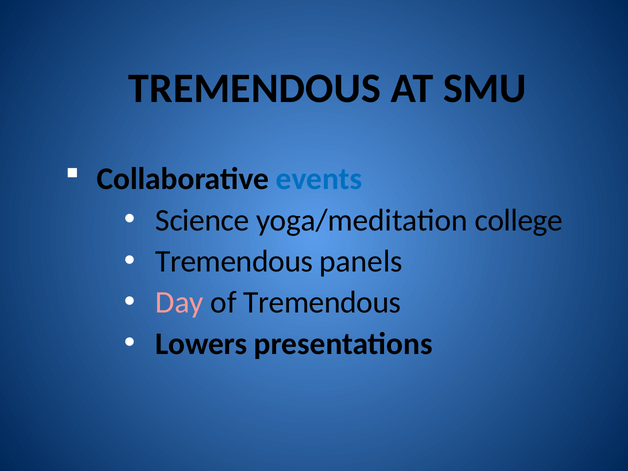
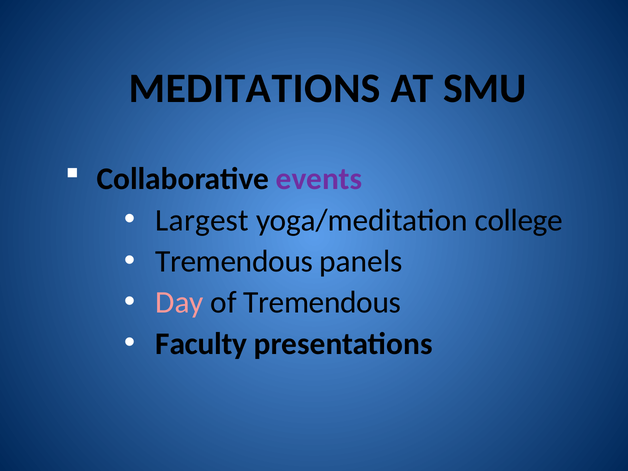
TREMENDOUS: TREMENDOUS -> MEDITATIONS (255, 88)
events colour: blue -> purple (319, 179)
Science: Science -> Largest (202, 220)
Lowers: Lowers -> Faculty (201, 344)
